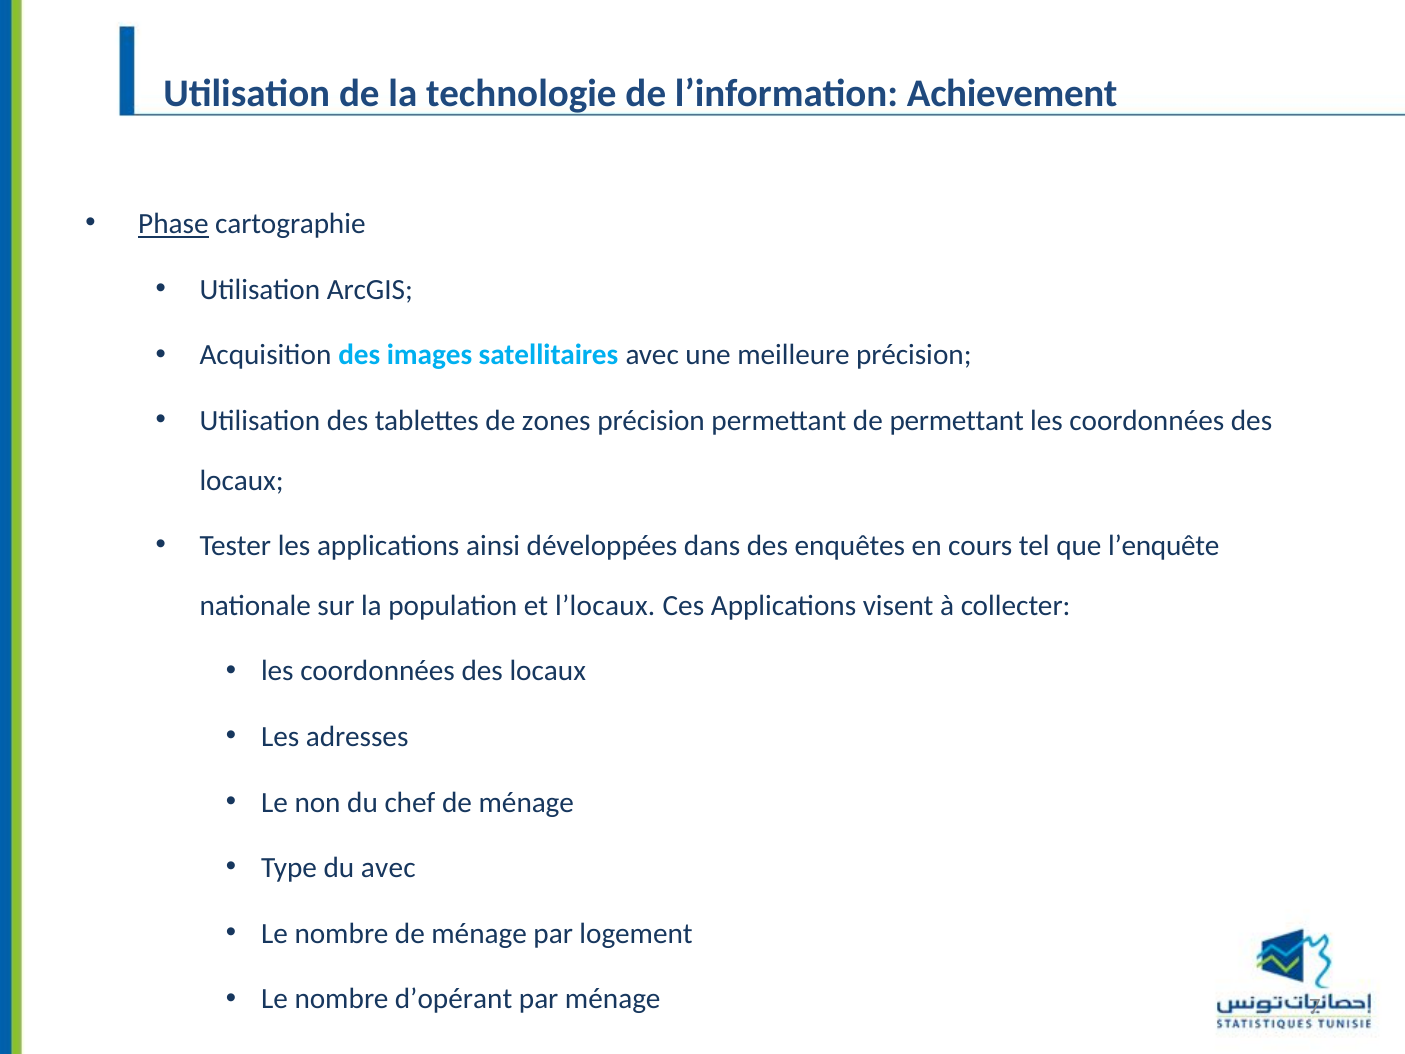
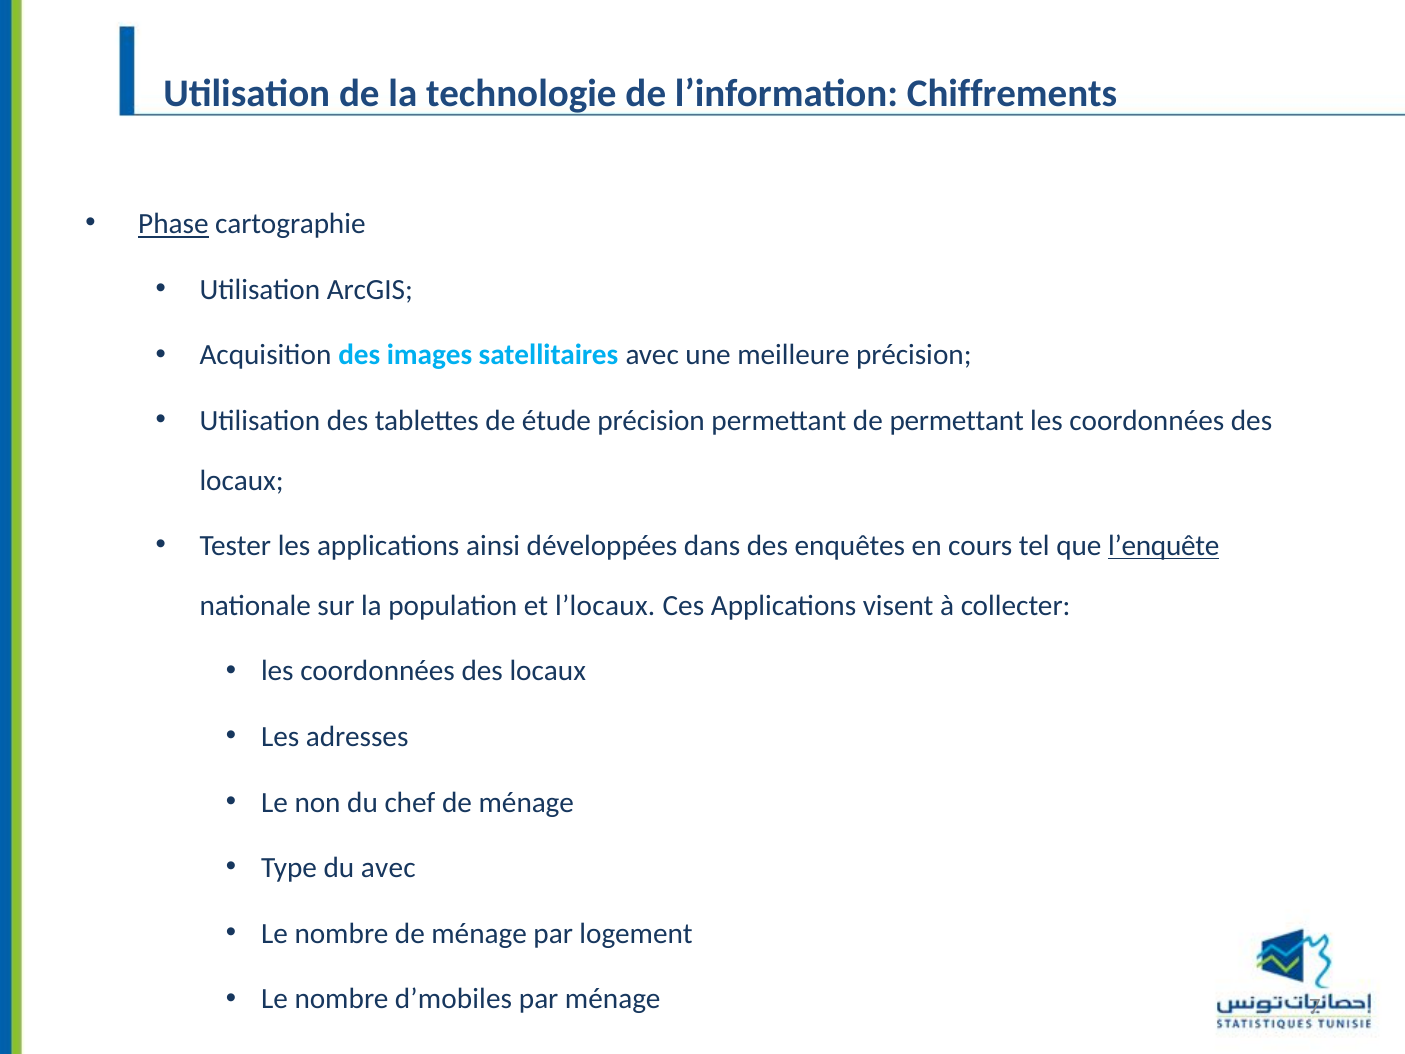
Achievement: Achievement -> Chiffrements (1012, 93)
zones: zones -> étude (556, 421)
l’enquête underline: none -> present (1164, 546)
d’opérant: d’opérant -> d’mobiles (454, 999)
